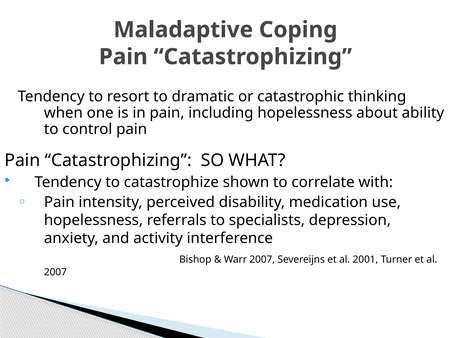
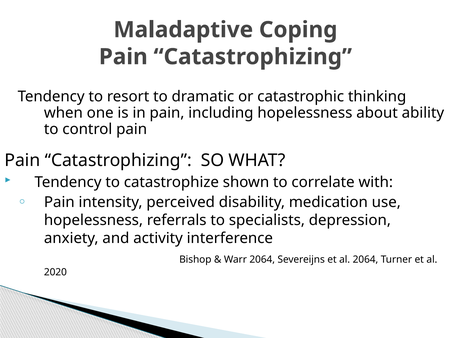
Warr 2007: 2007 -> 2064 (262, 260)
al 2001: 2001 -> 2064 (365, 260)
2007: 2007 -> 2020 (55, 272)
